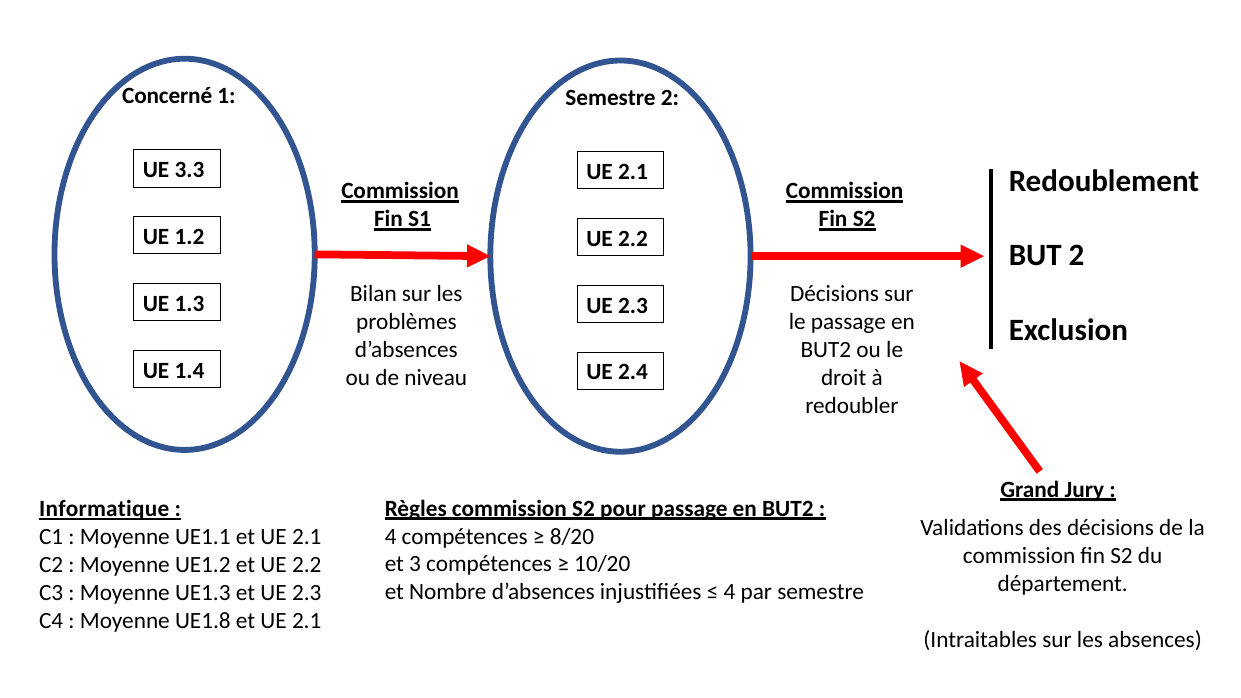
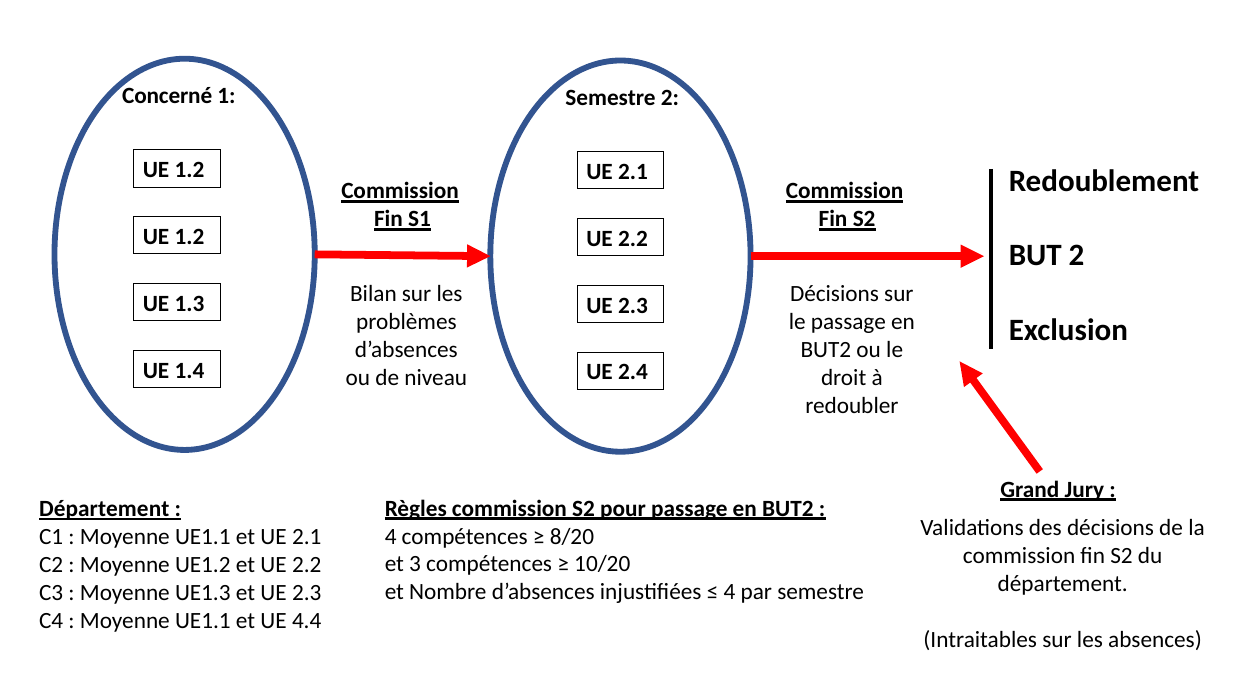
3.3: 3.3 -> 1.2 (190, 170)
Informatique: Informatique -> Département (104, 509)
UE1.8: UE1.8 -> UE1.1 (203, 621)
2.1: 2.1 -> 4.4 (307, 621)
